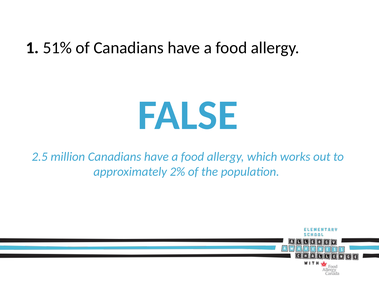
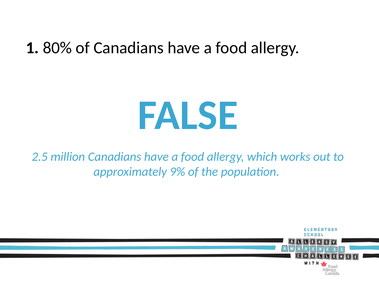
51%: 51% -> 80% (57, 48)
2%: 2% -> 9% (177, 172)
